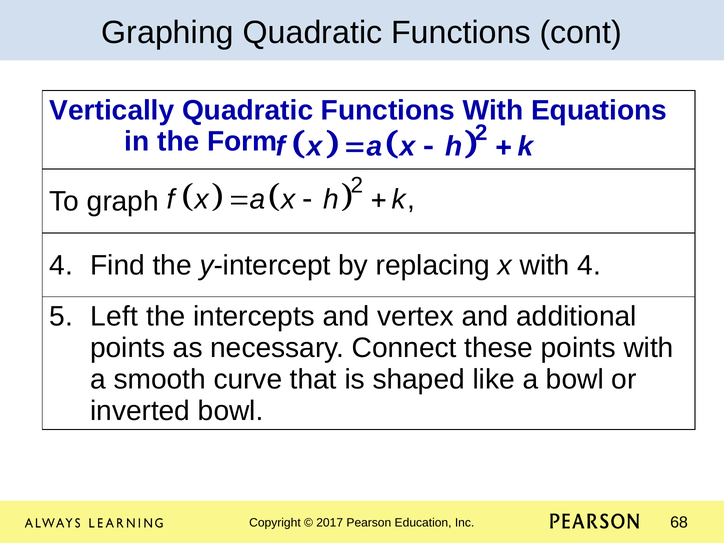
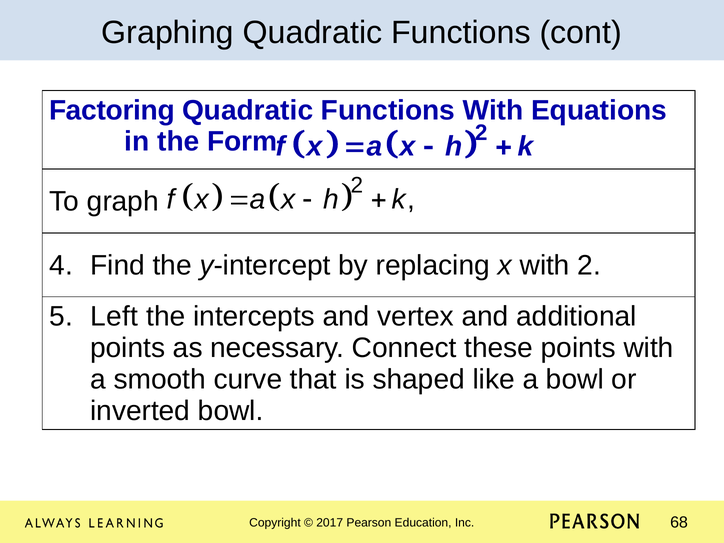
Vertically: Vertically -> Factoring (112, 110)
with 4: 4 -> 2 (589, 265)
